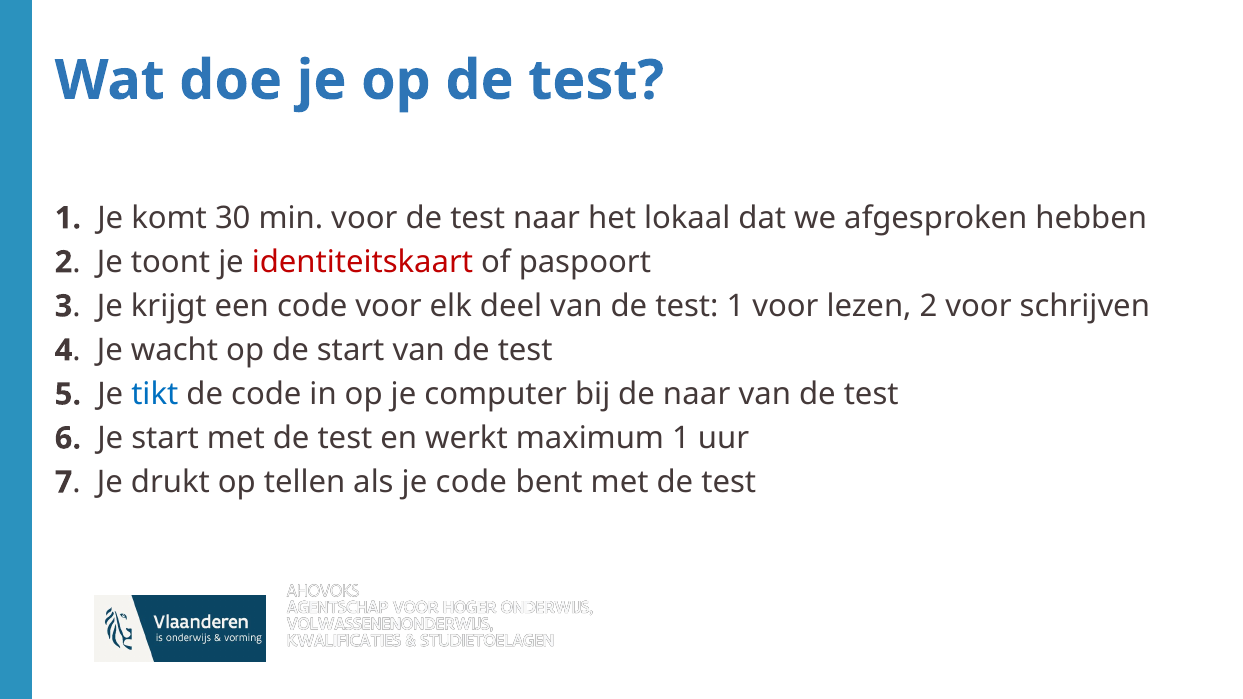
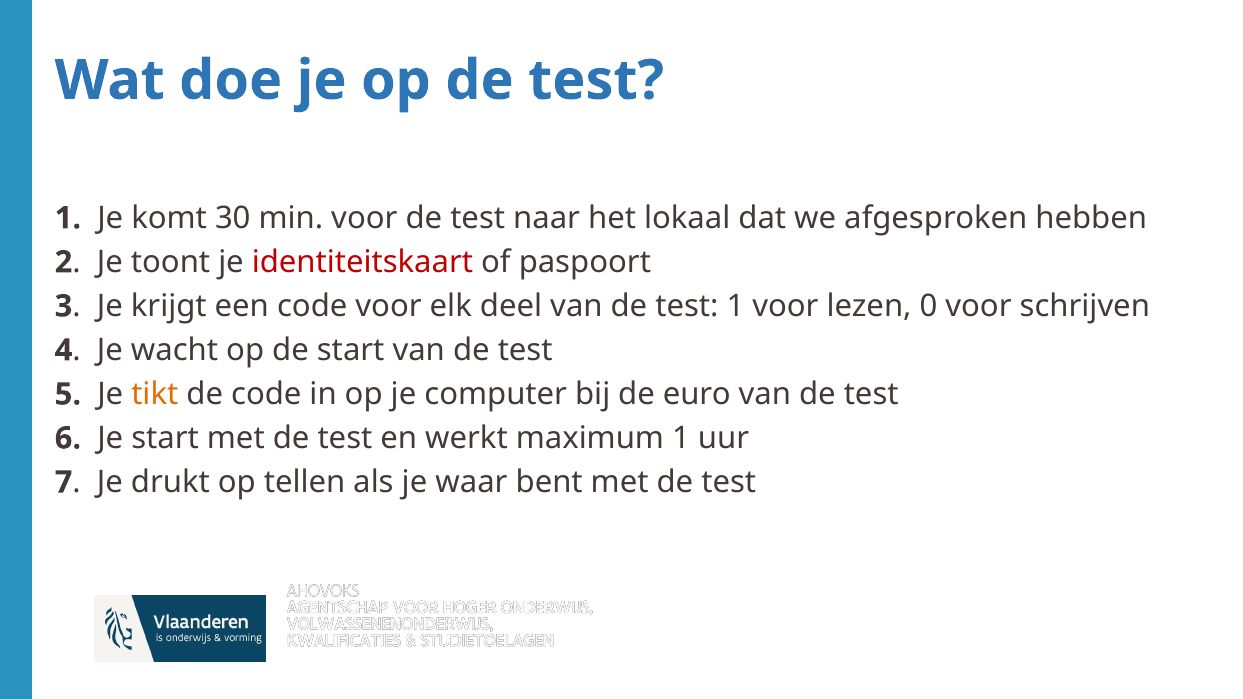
lezen 2: 2 -> 0 (928, 306)
tikt colour: blue -> orange (155, 394)
de naar: naar -> euro (697, 394)
je code: code -> waar (471, 482)
